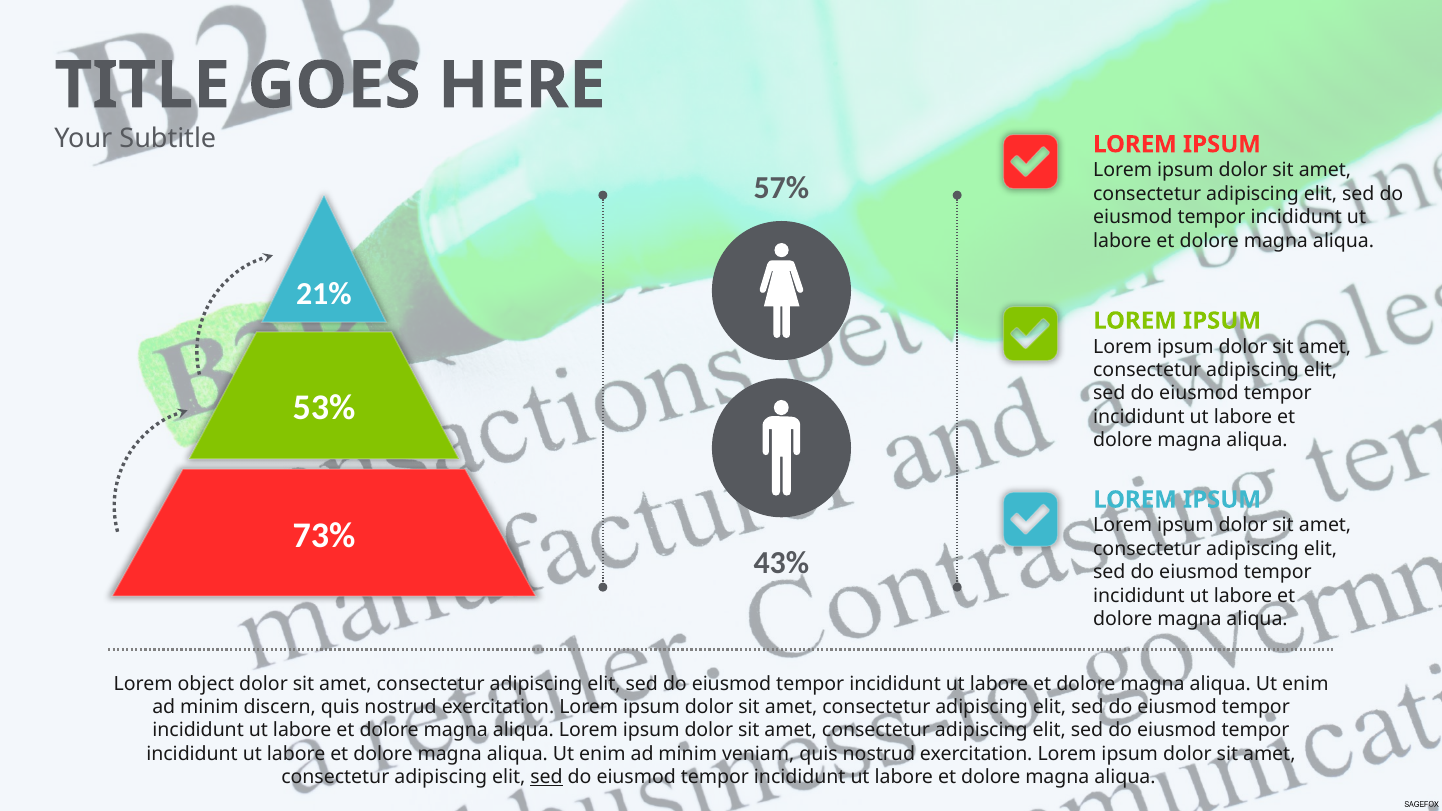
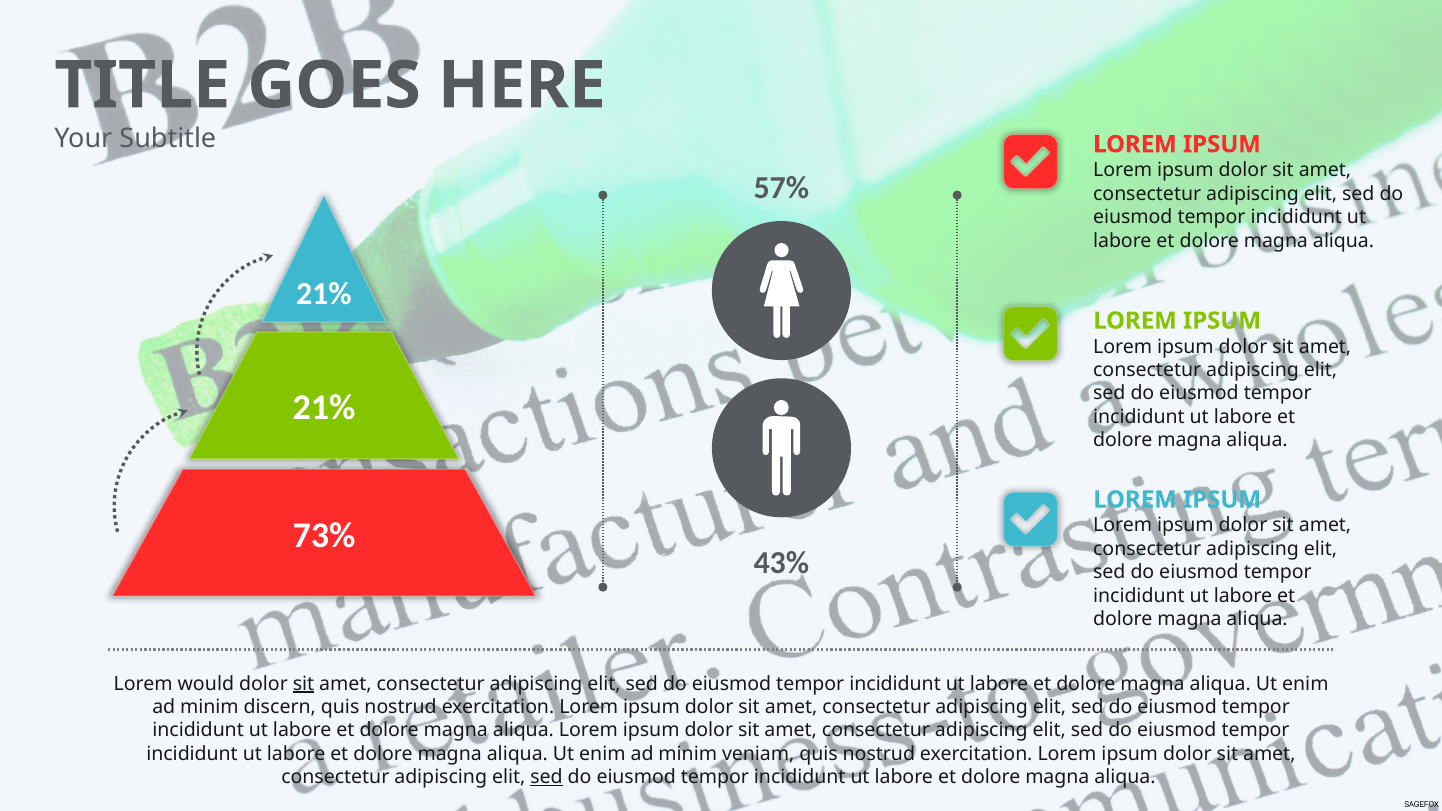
53%: 53% -> 21% (324, 408)
object: object -> would (206, 684)
sit underline: none -> present (303, 684)
